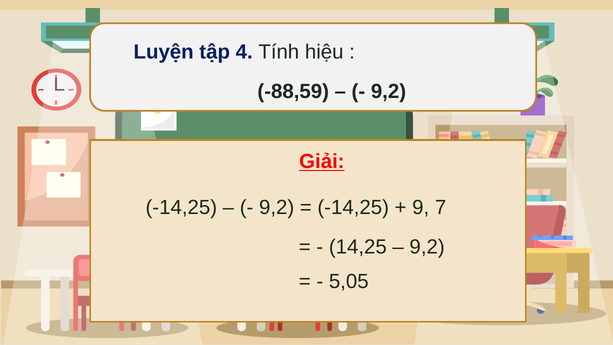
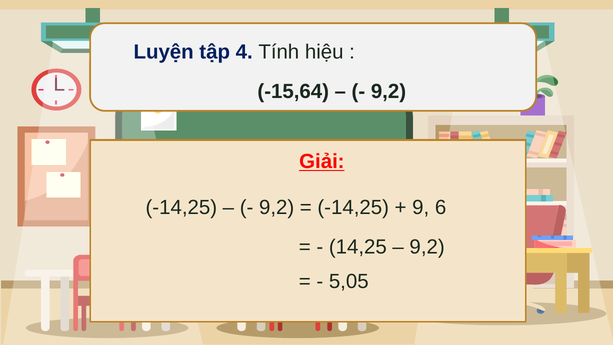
-88,59: -88,59 -> -15,64 (293, 92)
7: 7 -> 6 (441, 207)
